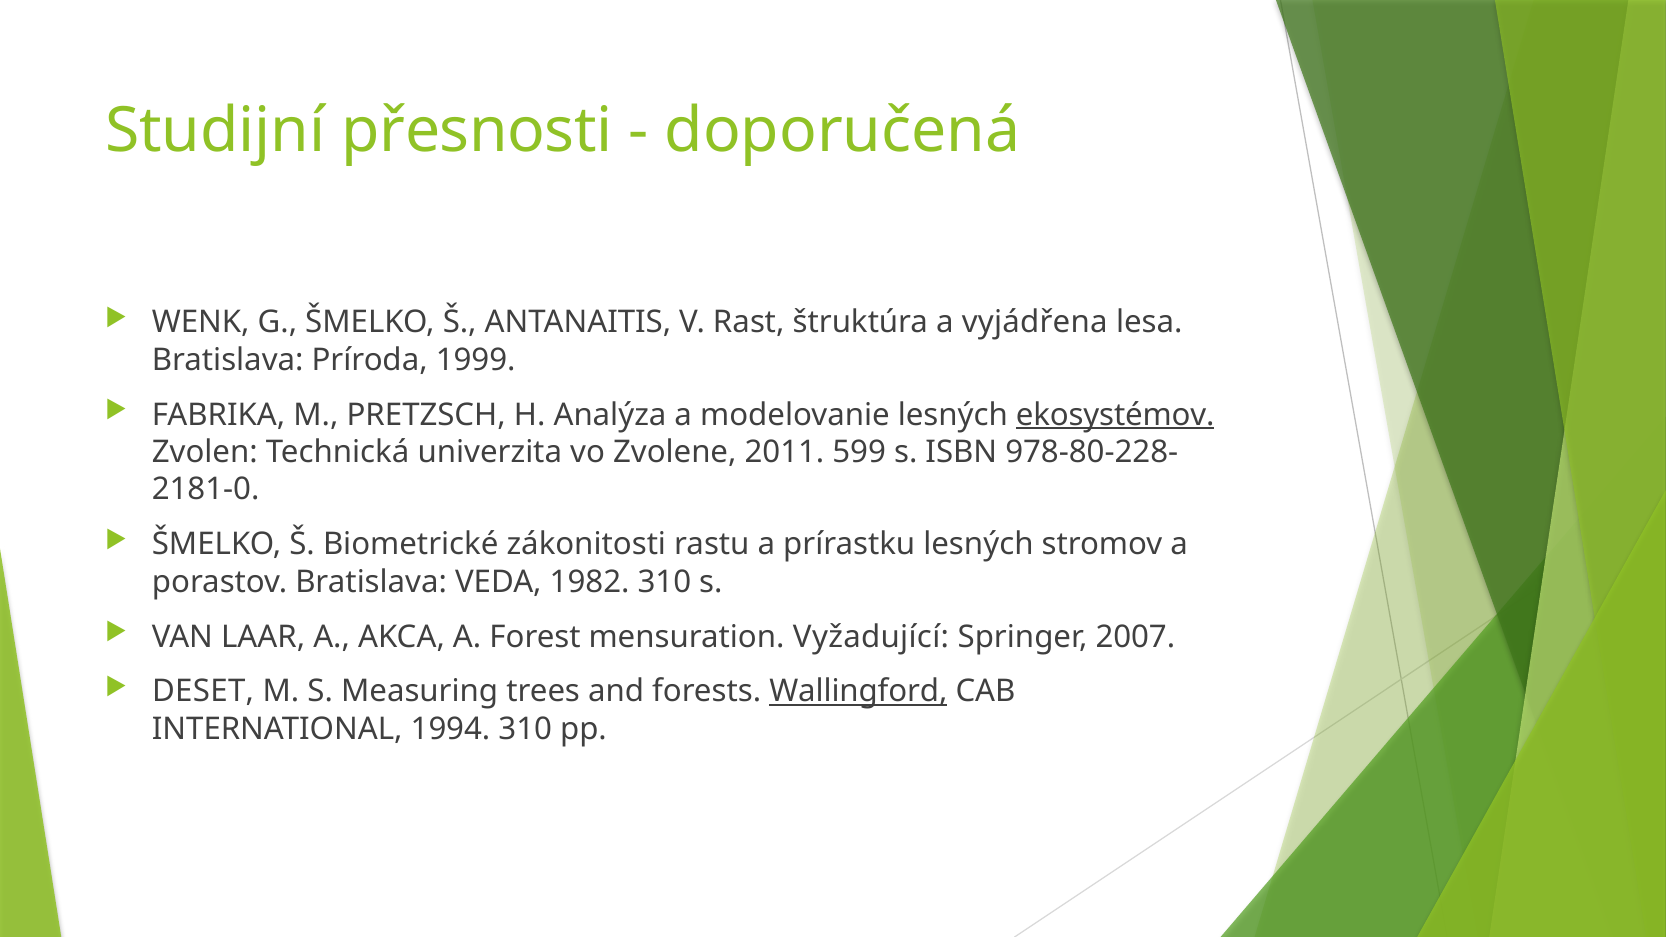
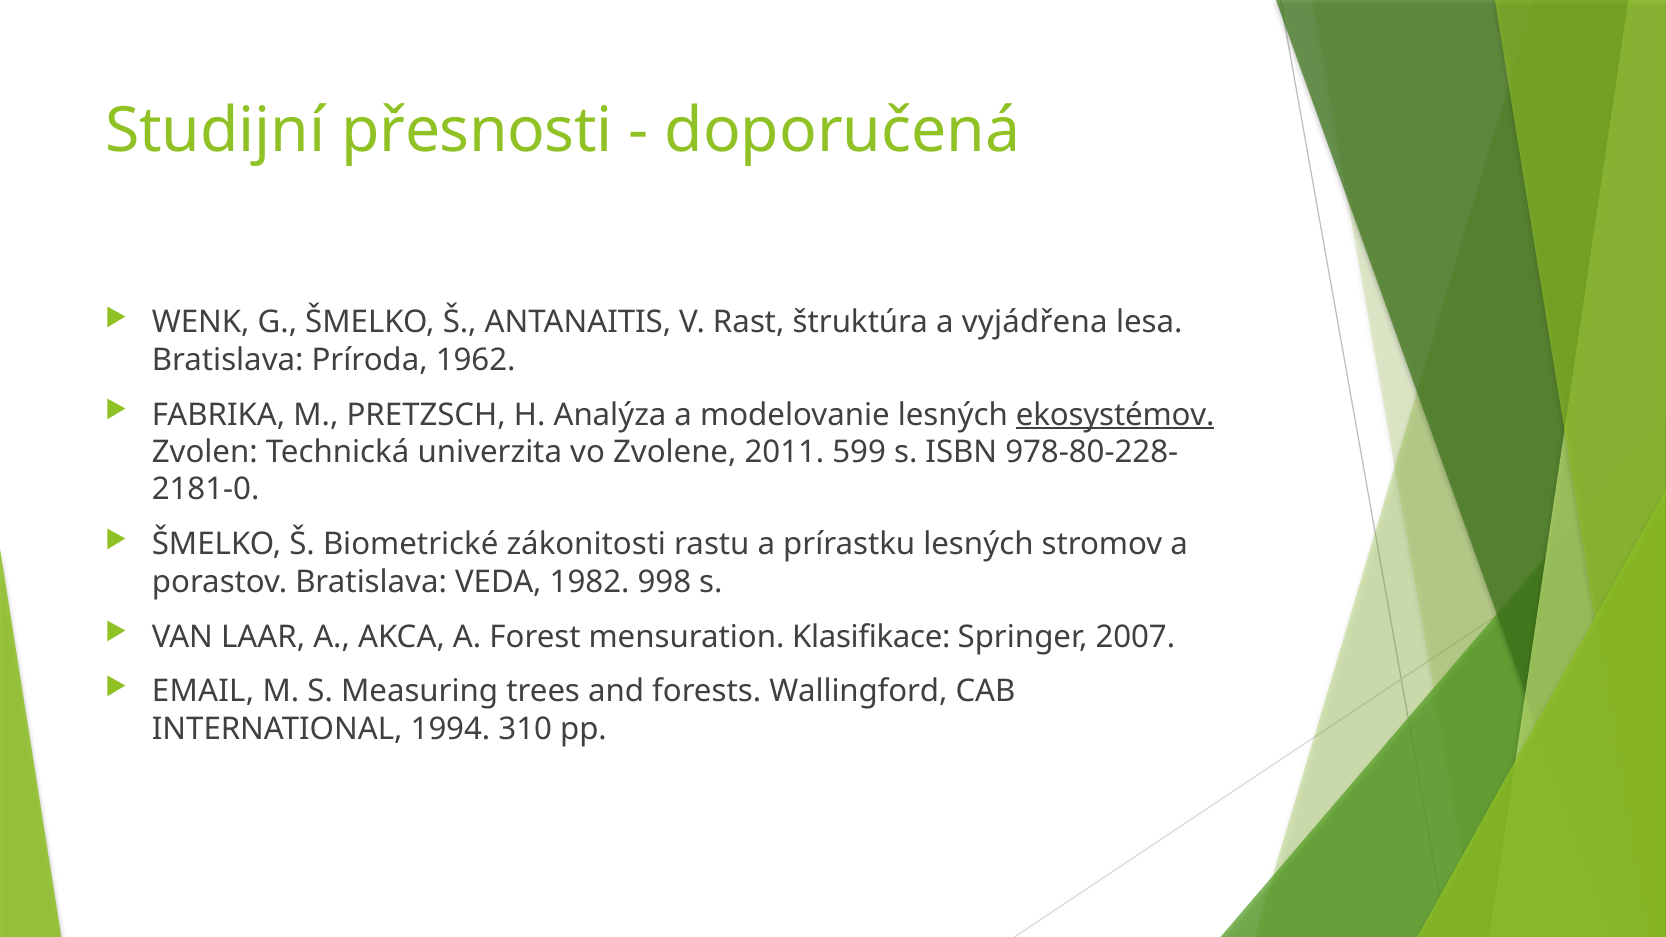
1999: 1999 -> 1962 (476, 360)
1982 310: 310 -> 998 (664, 582)
Vyžadující: Vyžadující -> Klasifikace (871, 637)
DESET: DESET -> EMAIL (203, 692)
Wallingford underline: present -> none (858, 692)
